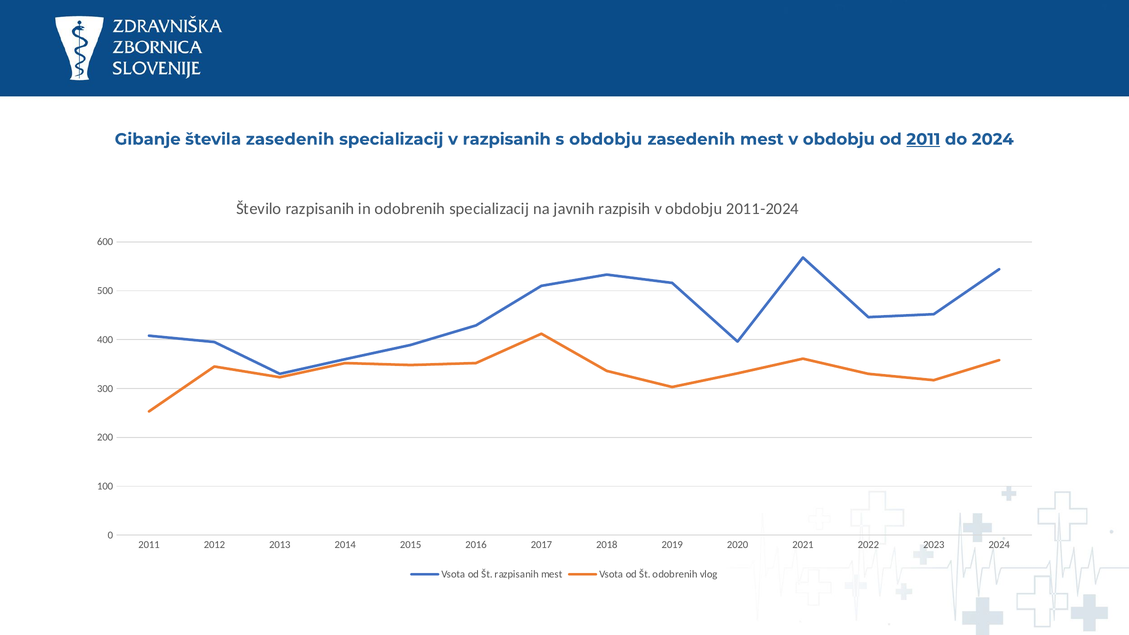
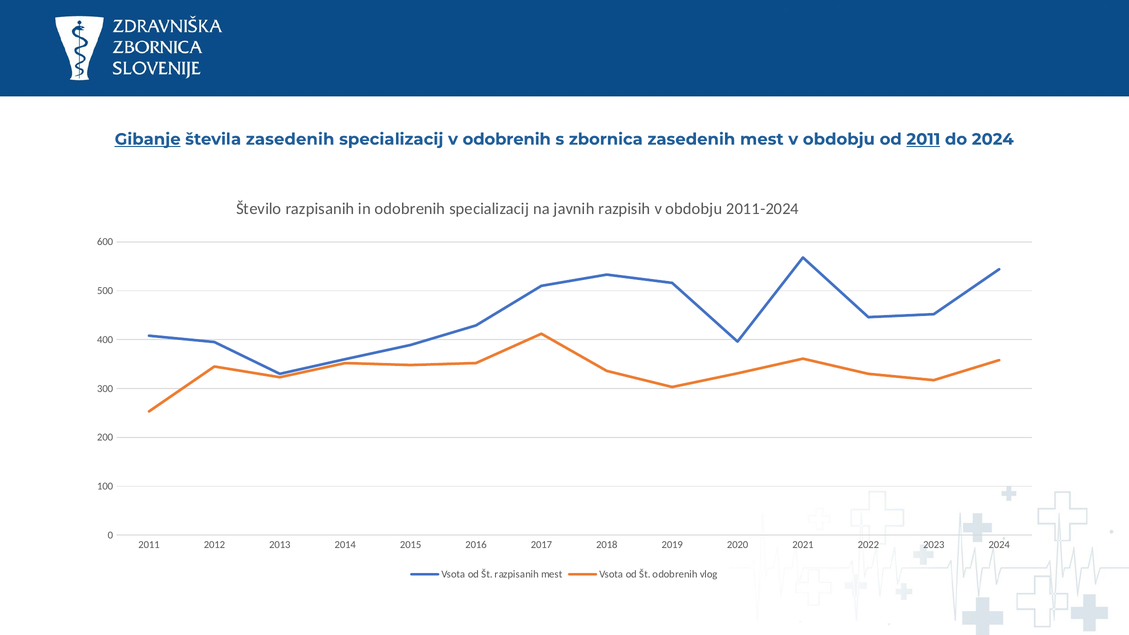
Gibanje underline: none -> present (148, 139)
v razpisanih: razpisanih -> odobrenih (507, 139)
s obdobju: obdobju -> zbornica (606, 139)
